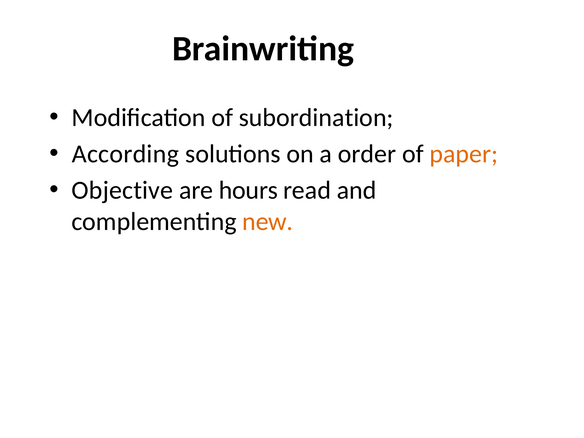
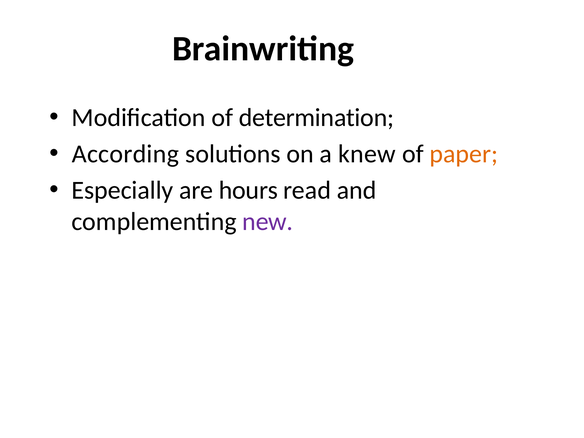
subordination: subordination -> determination (316, 118)
order: order -> knew (367, 154)
Objective: Objective -> Especially (122, 190)
new colour: orange -> purple (268, 221)
